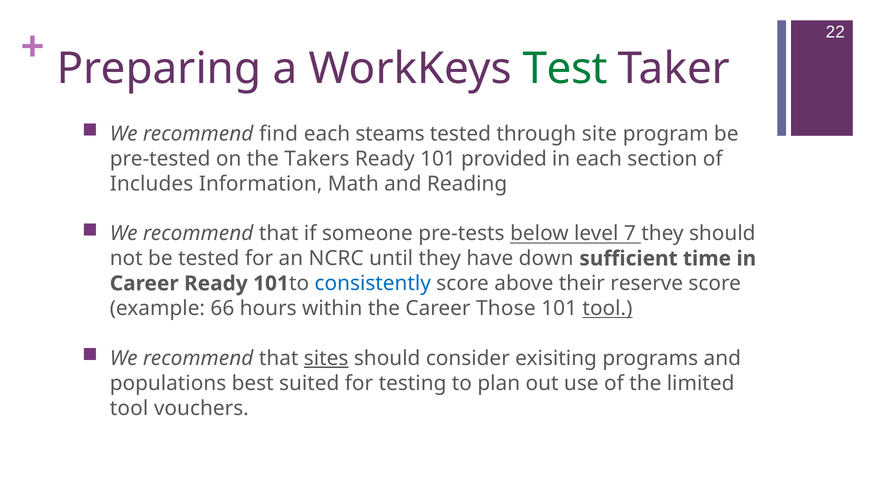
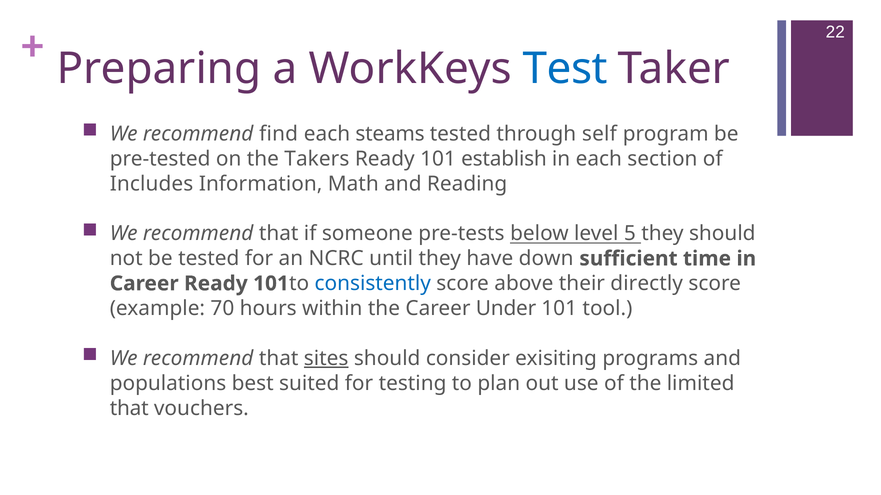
Test colour: green -> blue (565, 69)
site: site -> self (599, 134)
provided: provided -> establish (504, 159)
7: 7 -> 5 (630, 234)
reserve: reserve -> directly (647, 284)
66: 66 -> 70 (222, 309)
Those: Those -> Under (506, 309)
tool underline: present -> none (607, 309)
tool: tool -> that (129, 409)
